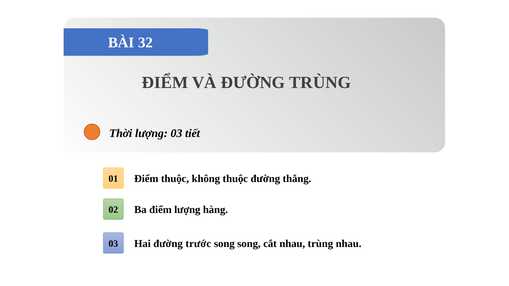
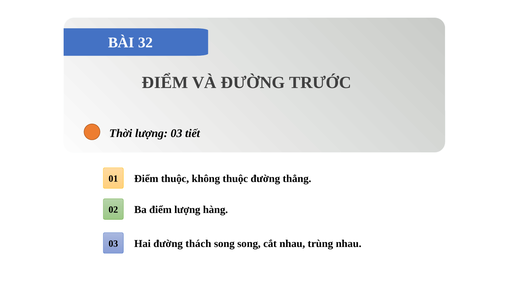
ĐƯỜNG TRÙNG: TRÙNG -> TRƯỚC (320, 83)
trước: trước -> thách (198, 244)
